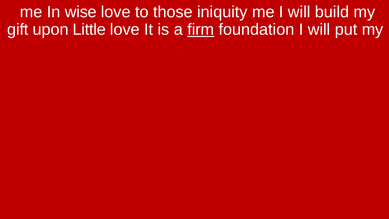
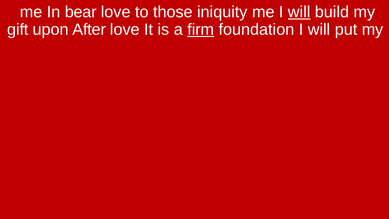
wise: wise -> bear (81, 12)
will underline: none -> present (299, 12)
Little: Little -> After (89, 30)
